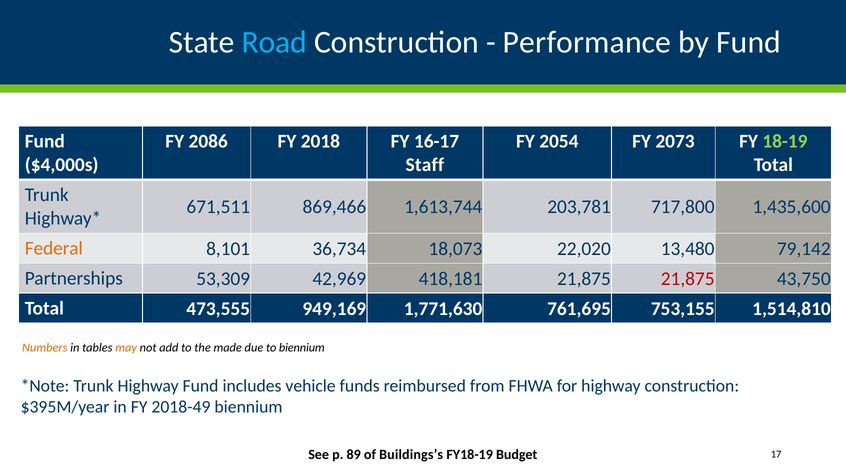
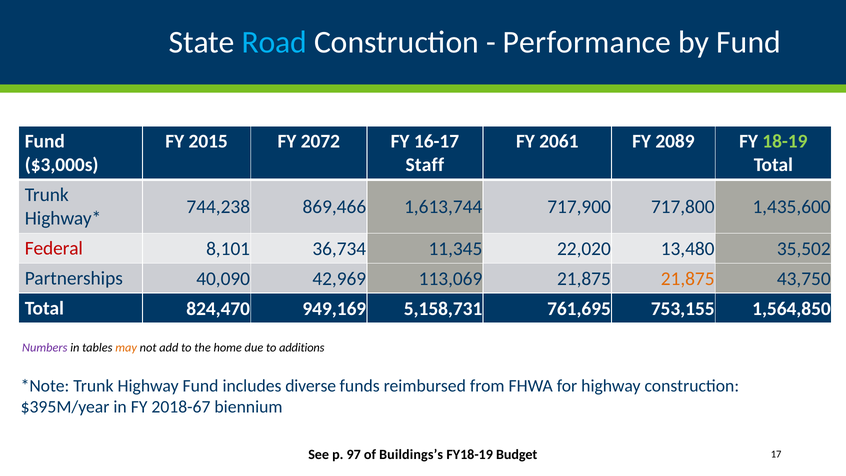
2086: 2086 -> 2015 (208, 141)
2018: 2018 -> 2072 (320, 141)
2054: 2054 -> 2061 (559, 141)
2073: 2073 -> 2089 (675, 141)
$4,000s: $4,000s -> $3,000s (62, 165)
671,511: 671,511 -> 744,238 (218, 207)
203,781: 203,781 -> 717,900 (579, 207)
Federal colour: orange -> red (54, 248)
18,073: 18,073 -> 11,345 (455, 249)
79,142: 79,142 -> 35,502 (804, 249)
53,309: 53,309 -> 40,090 (223, 279)
418,181: 418,181 -> 113,069 (451, 279)
21,875 colour: red -> orange (688, 279)
473,555: 473,555 -> 824,470 (218, 309)
1,771,630: 1,771,630 -> 5,158,731 (443, 309)
1,514,810: 1,514,810 -> 1,564,850 (791, 309)
Numbers colour: orange -> purple (45, 348)
made: made -> home (228, 348)
to biennium: biennium -> additions (302, 348)
vehicle: vehicle -> diverse (311, 386)
2018-49: 2018-49 -> 2018-67 (181, 407)
89: 89 -> 97 (354, 455)
